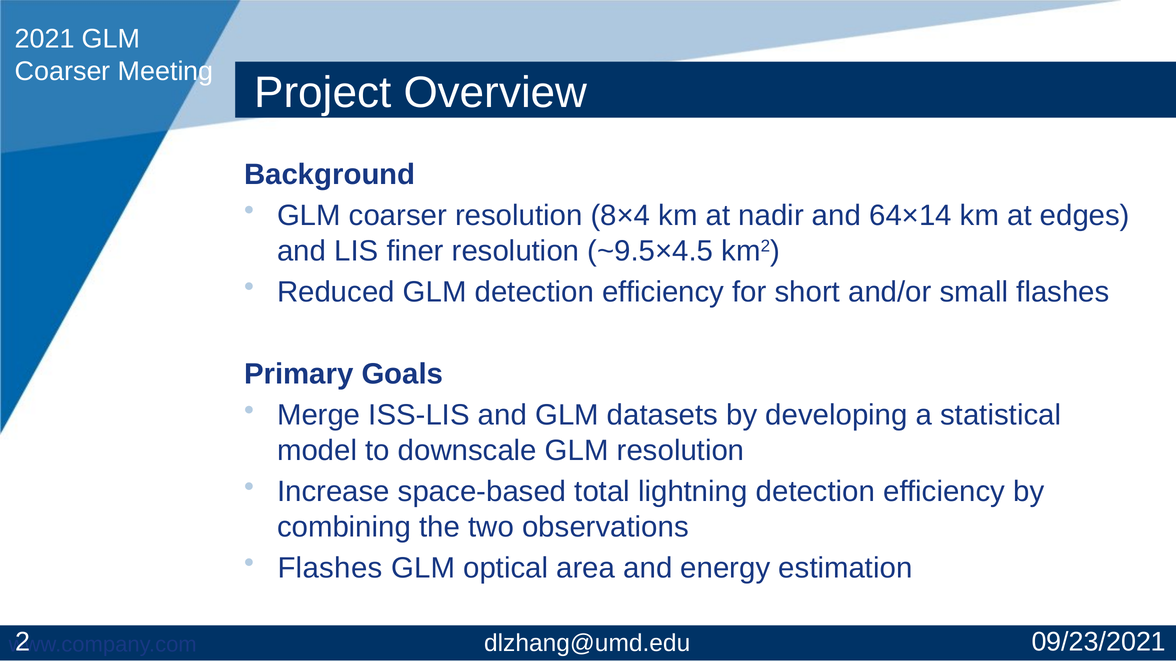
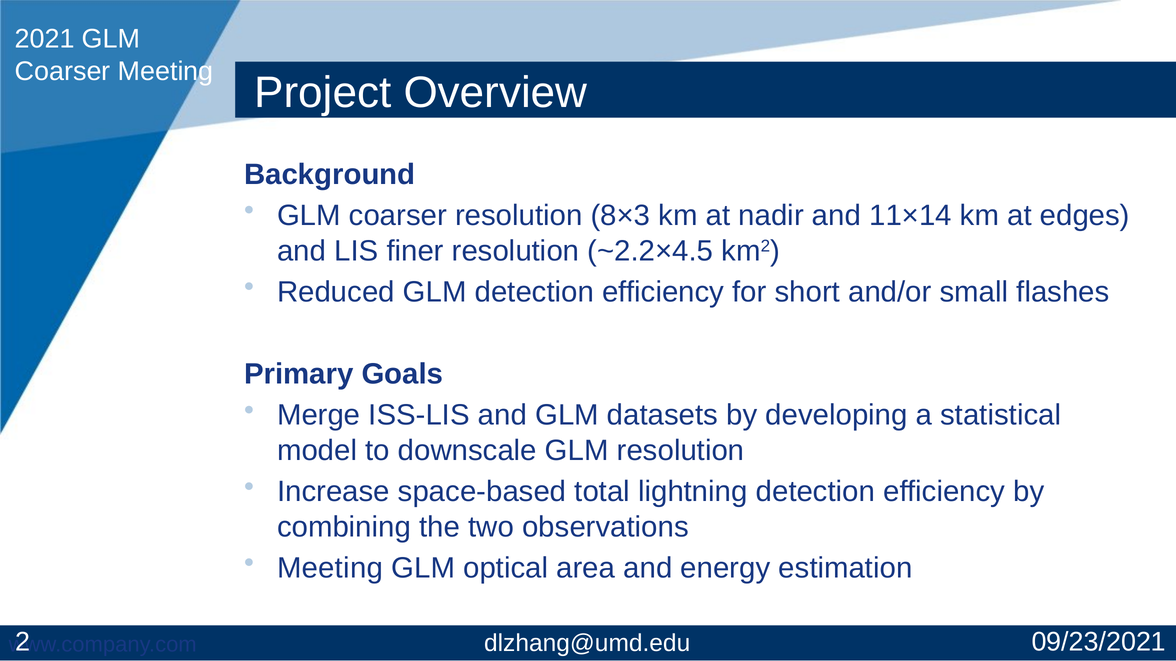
8×4: 8×4 -> 8×3 (620, 216)
64×14: 64×14 -> 11×14 (910, 216)
~9.5×4.5: ~9.5×4.5 -> ~2.2×4.5 (650, 251)
Flashes: Flashes -> Meeting (330, 568)
